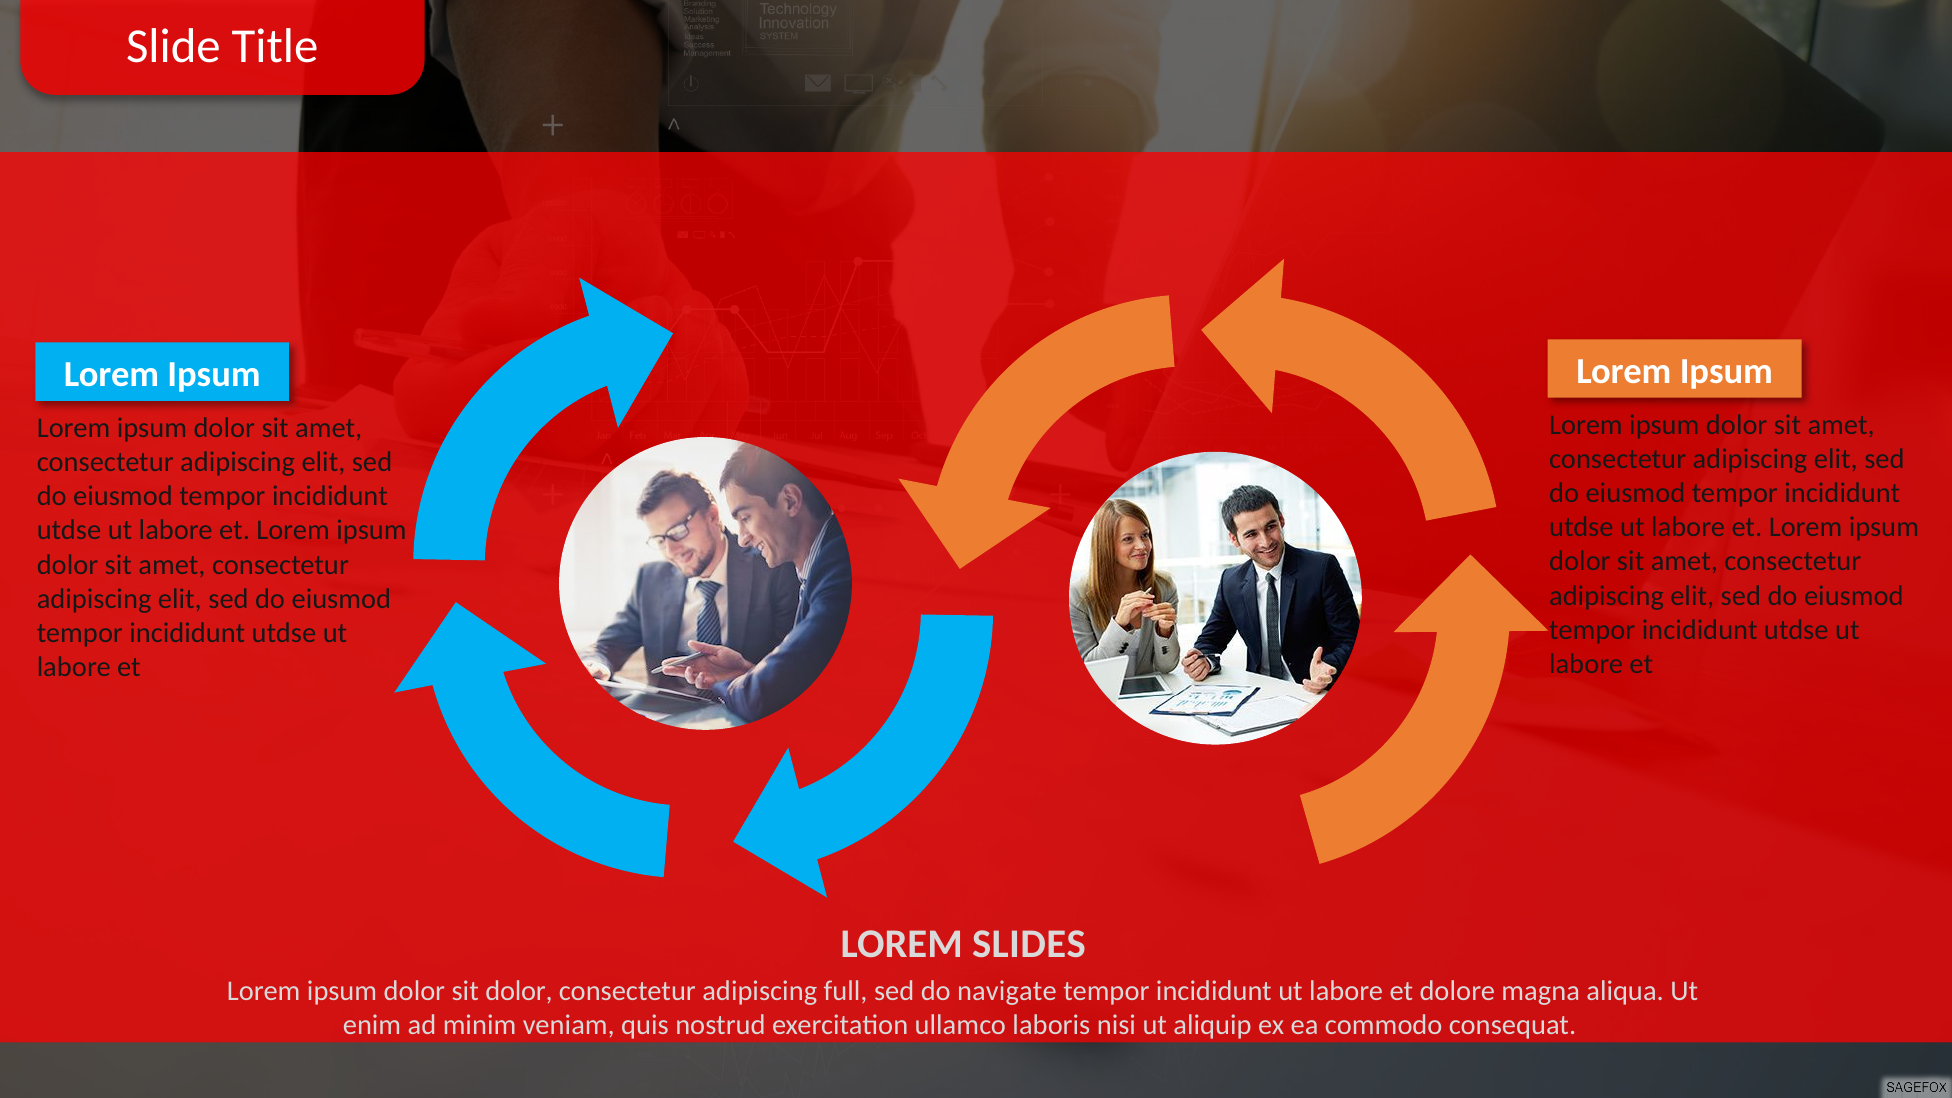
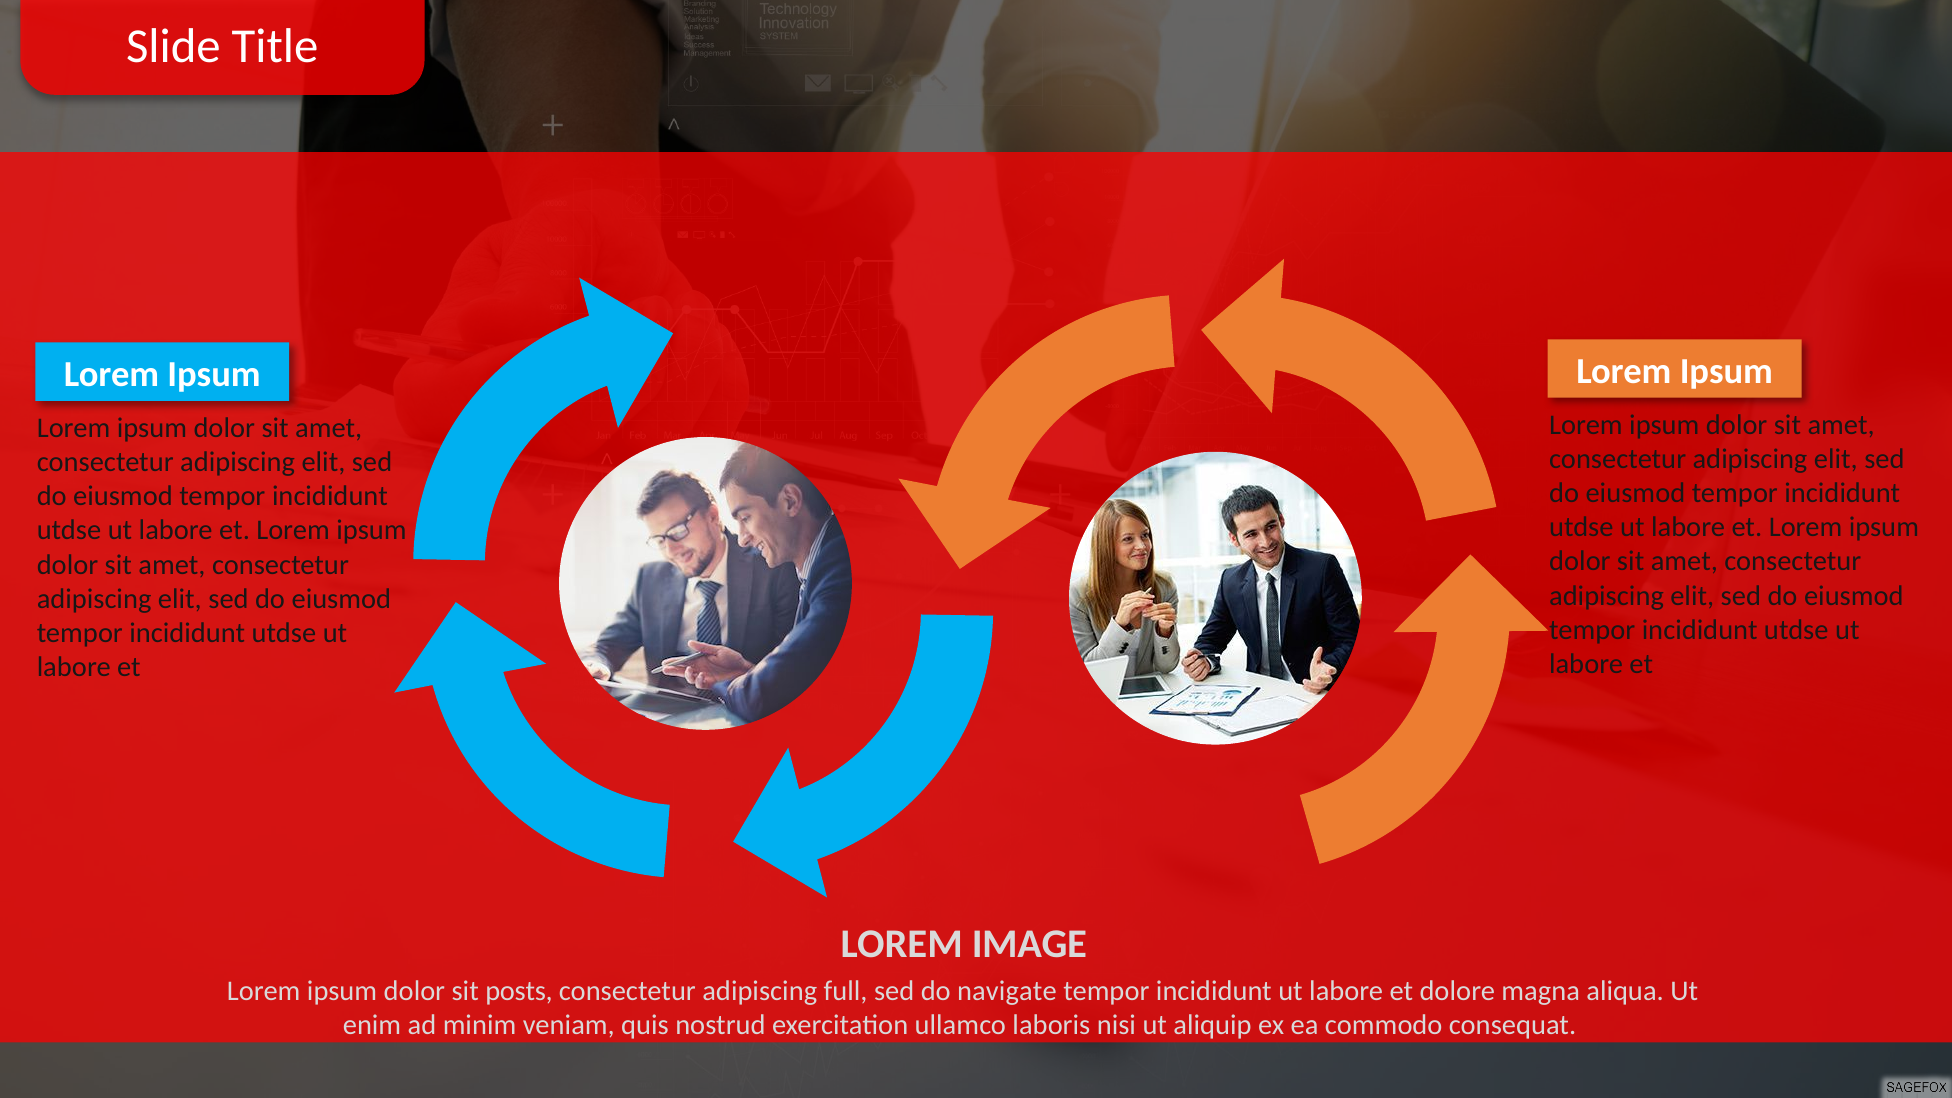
SLIDES: SLIDES -> IMAGE (1029, 945)
sit dolor: dolor -> posts (519, 991)
